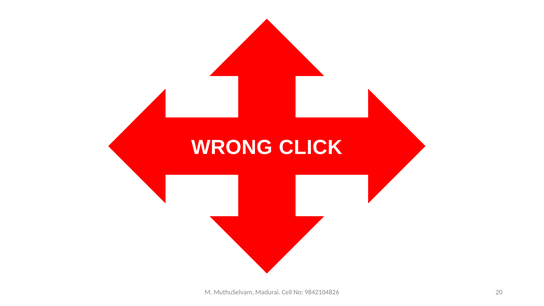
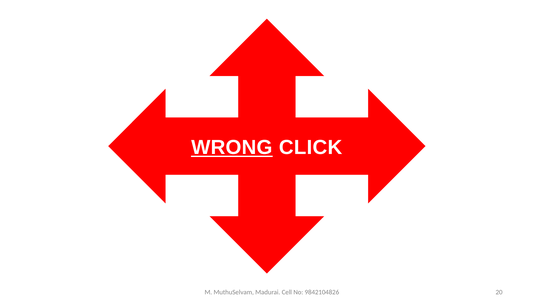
WRONG underline: none -> present (232, 148)
